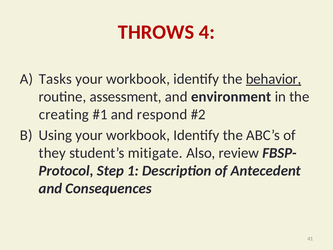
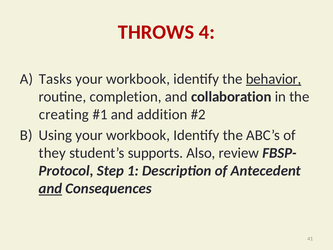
assessment: assessment -> completion (126, 97)
environment: environment -> collaboration (231, 97)
respond: respond -> addition (162, 114)
mitigate: mitigate -> supports (155, 153)
and underline: none -> present (50, 188)
